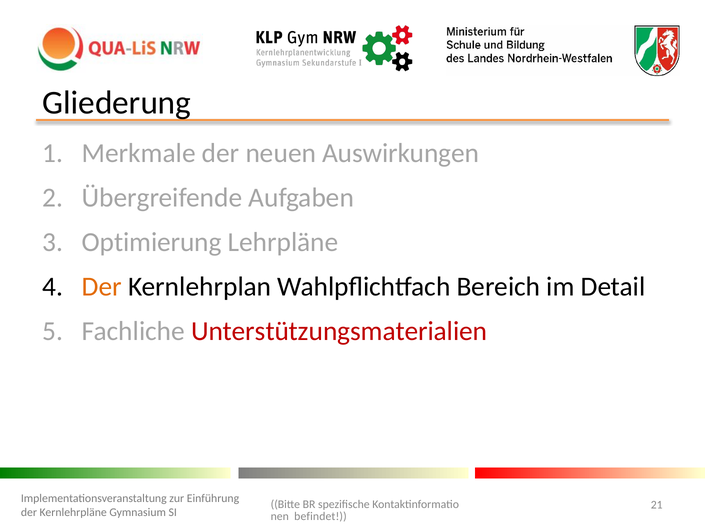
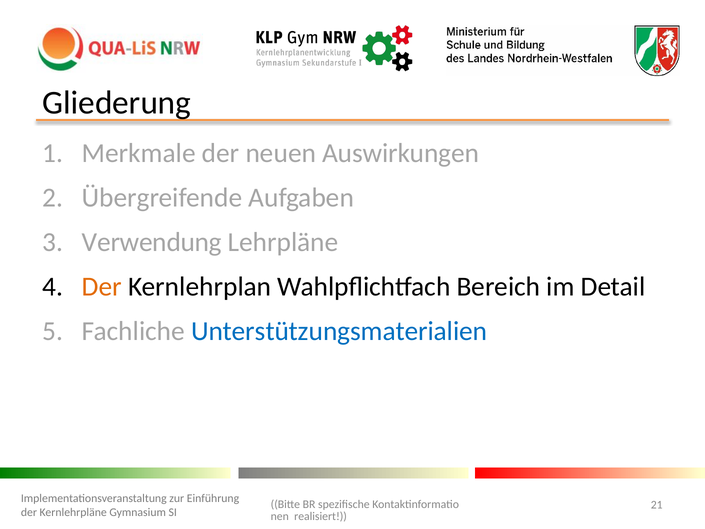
Optimierung: Optimierung -> Verwendung (152, 242)
Unterstützungsmaterialien colour: red -> blue (339, 331)
befindet: befindet -> realisiert (321, 516)
